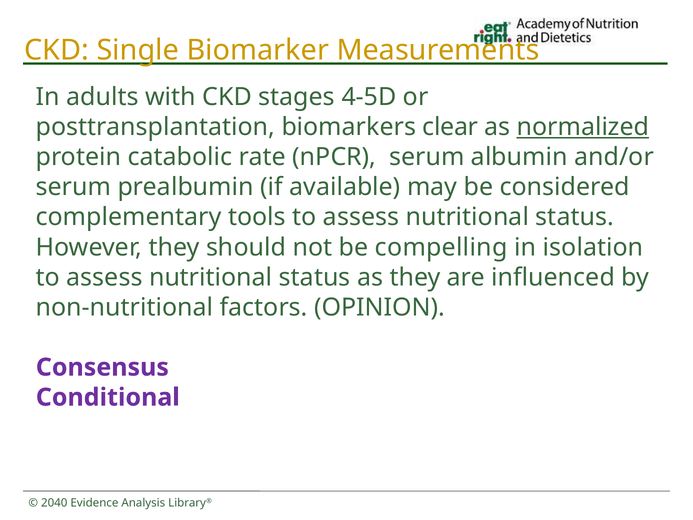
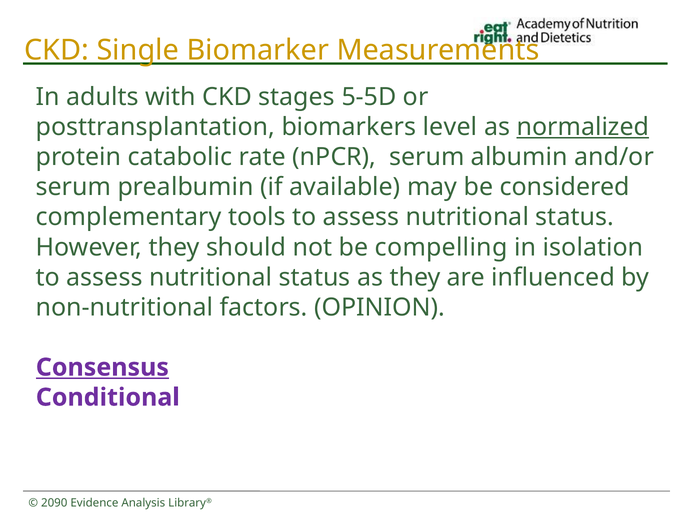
4-5D: 4-5D -> 5-5D (369, 97)
clear: clear -> level (450, 127)
Consensus underline: none -> present (102, 367)
2040: 2040 -> 2090 (54, 503)
